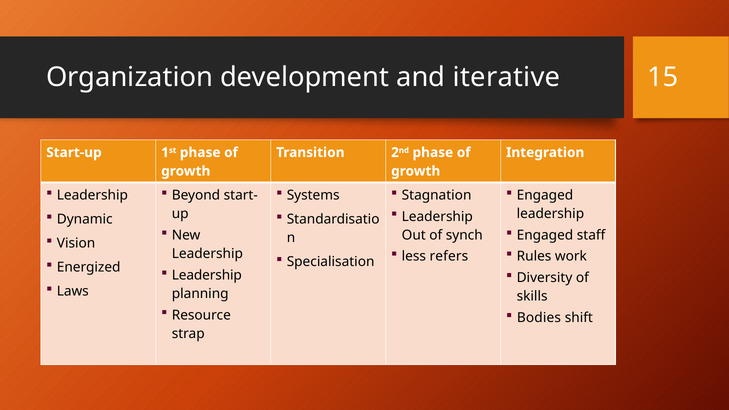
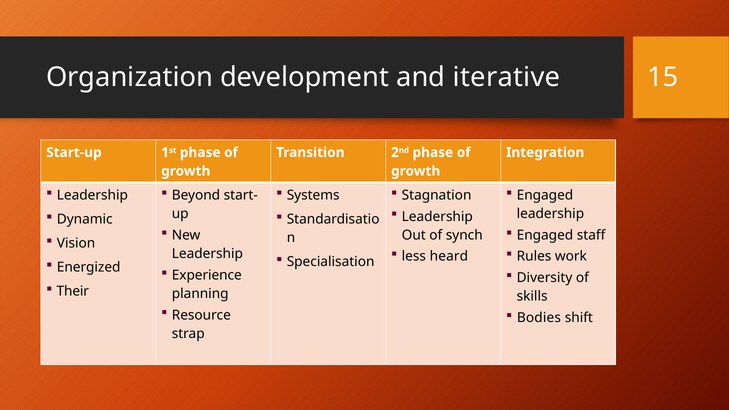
refers: refers -> heard (449, 256)
Leadership: Leadership -> Experience (207, 275)
Laws: Laws -> Their (73, 291)
